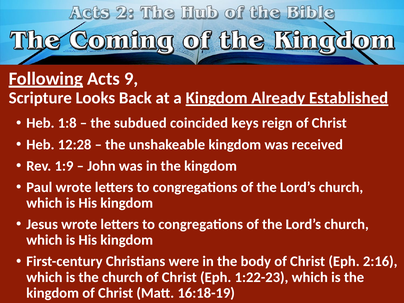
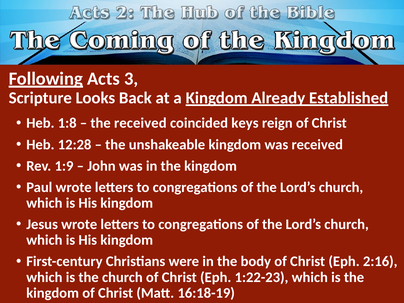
9: 9 -> 3 (131, 79)
the subdued: subdued -> received (140, 123)
